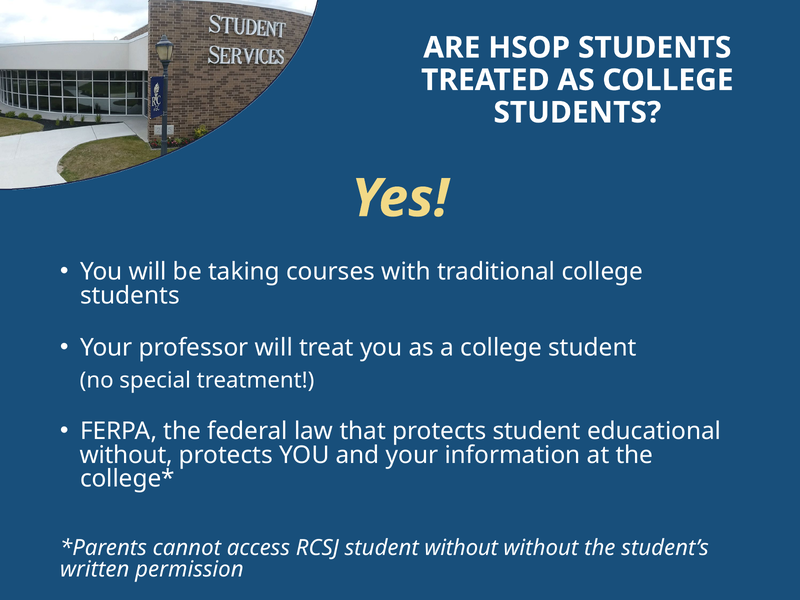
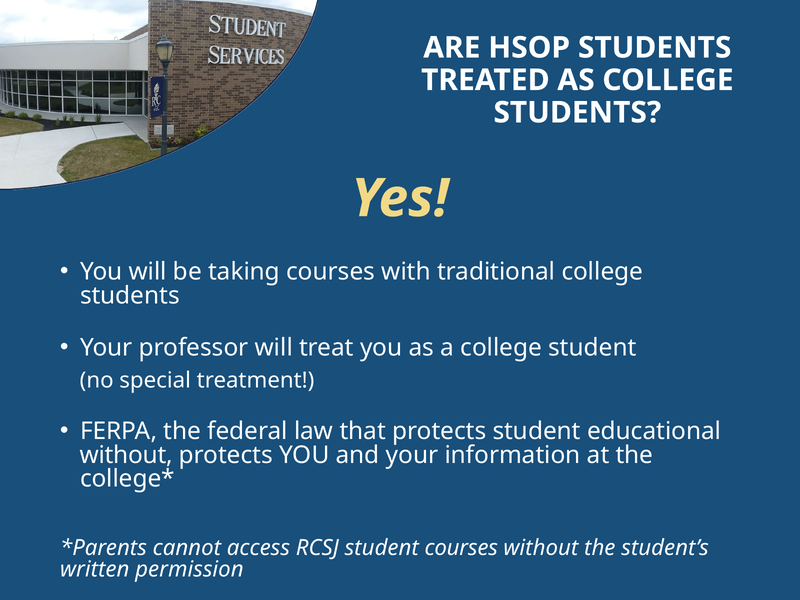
student without: without -> courses (461, 548)
